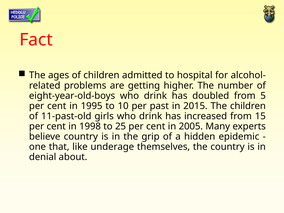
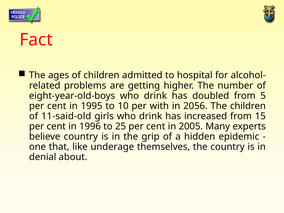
past: past -> with (159, 106)
2015: 2015 -> 2056 (195, 106)
11-past-old: 11-past-old -> 11-said-old (66, 116)
1998: 1998 -> 1996 (90, 126)
